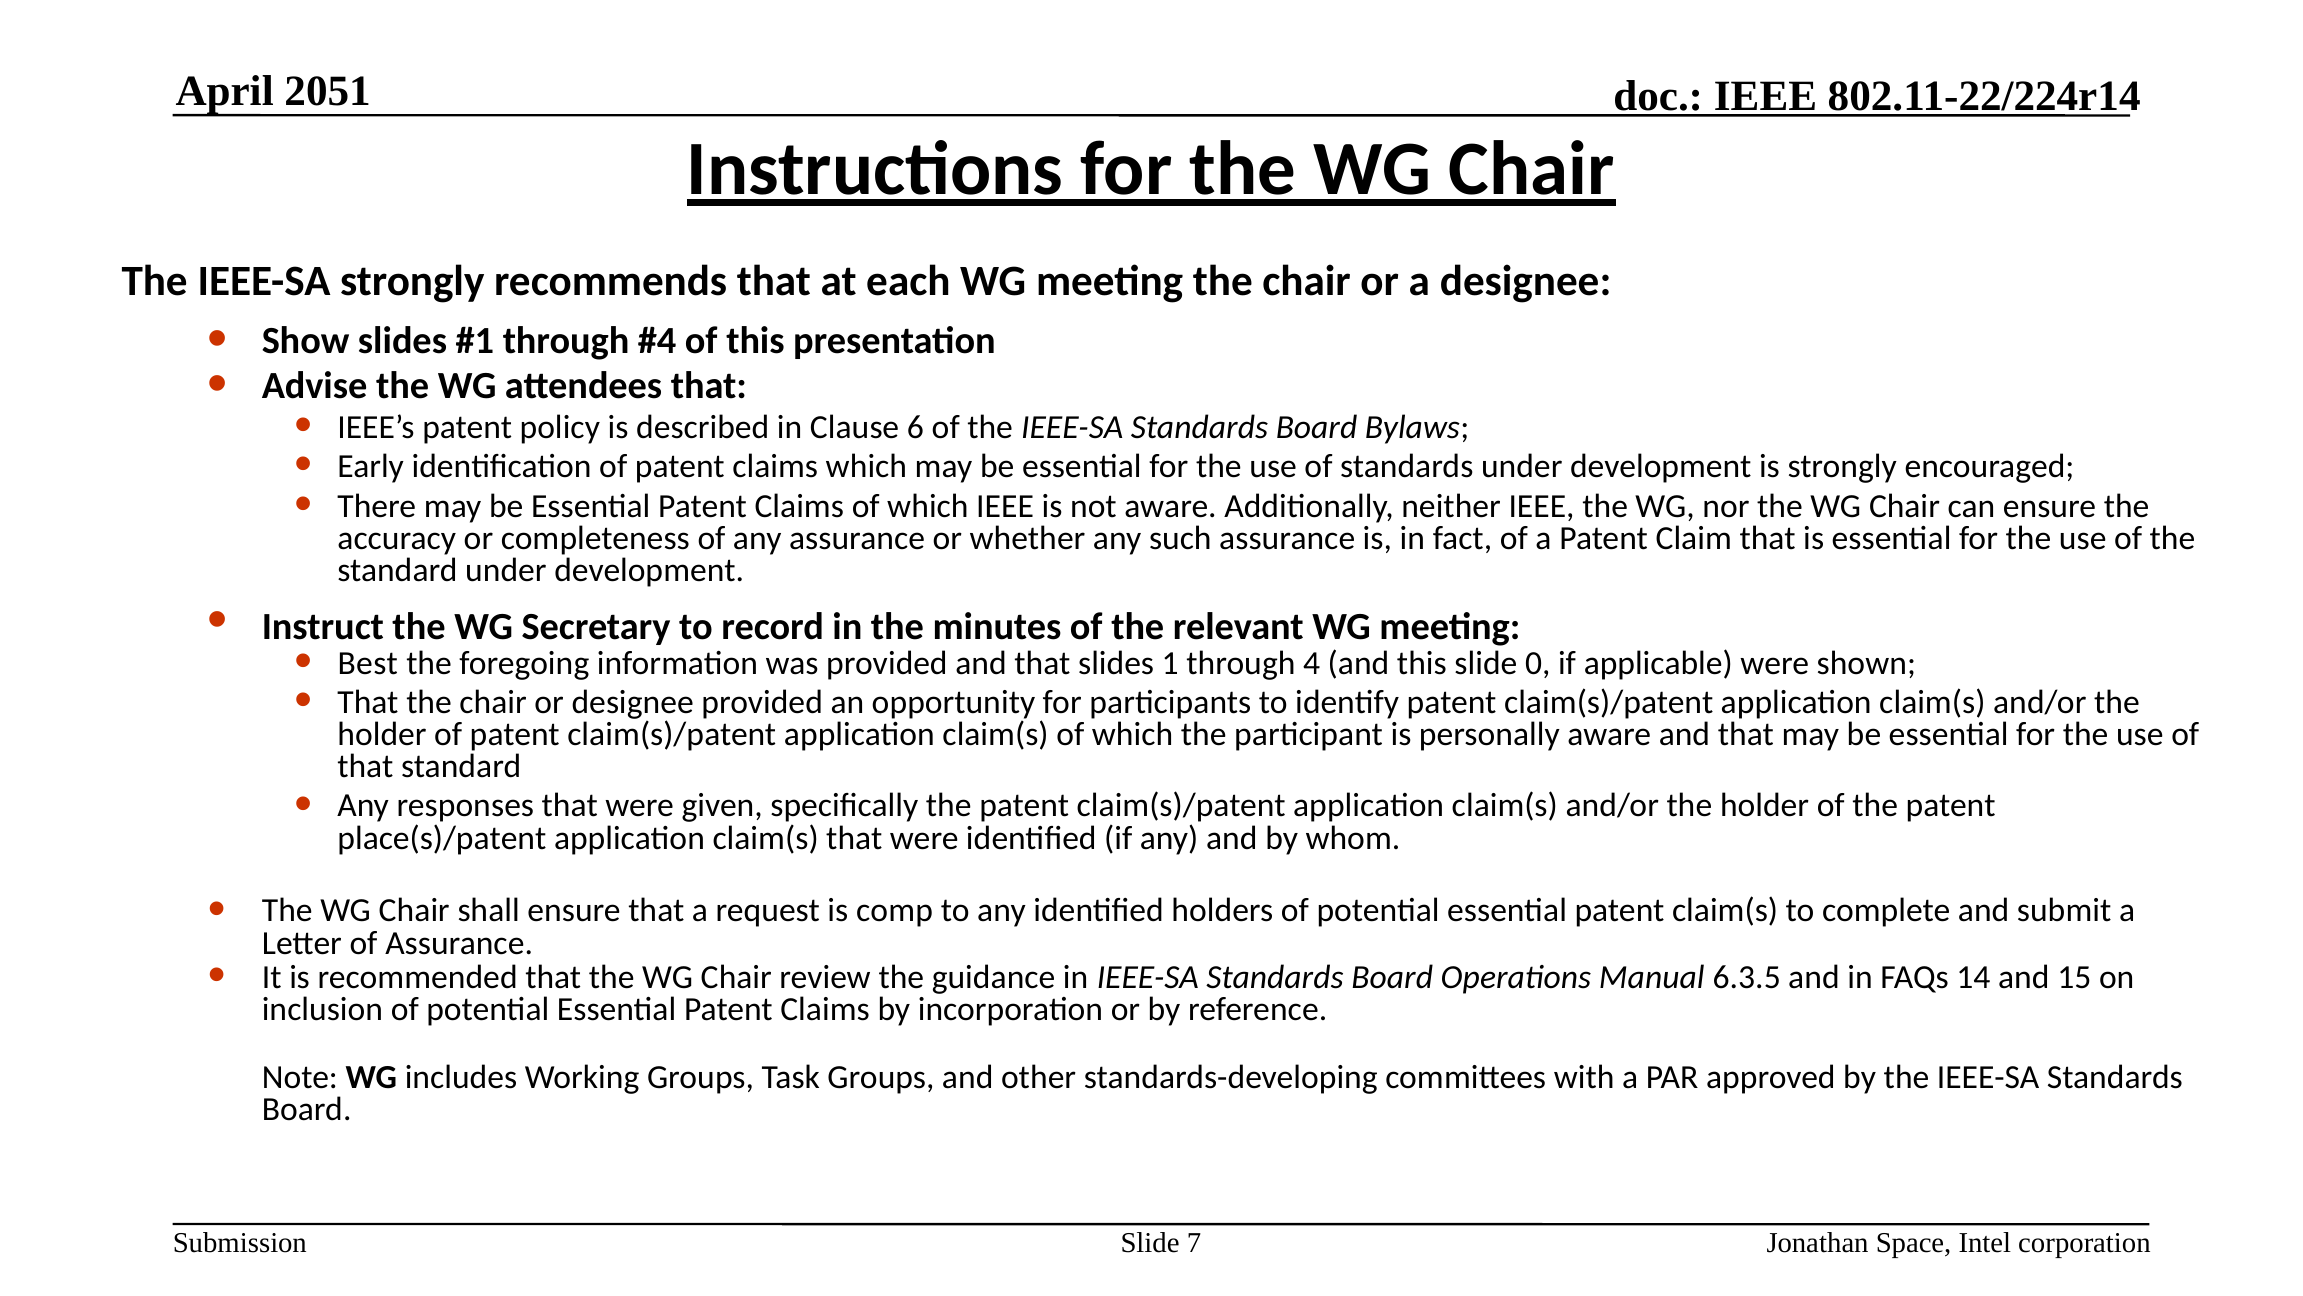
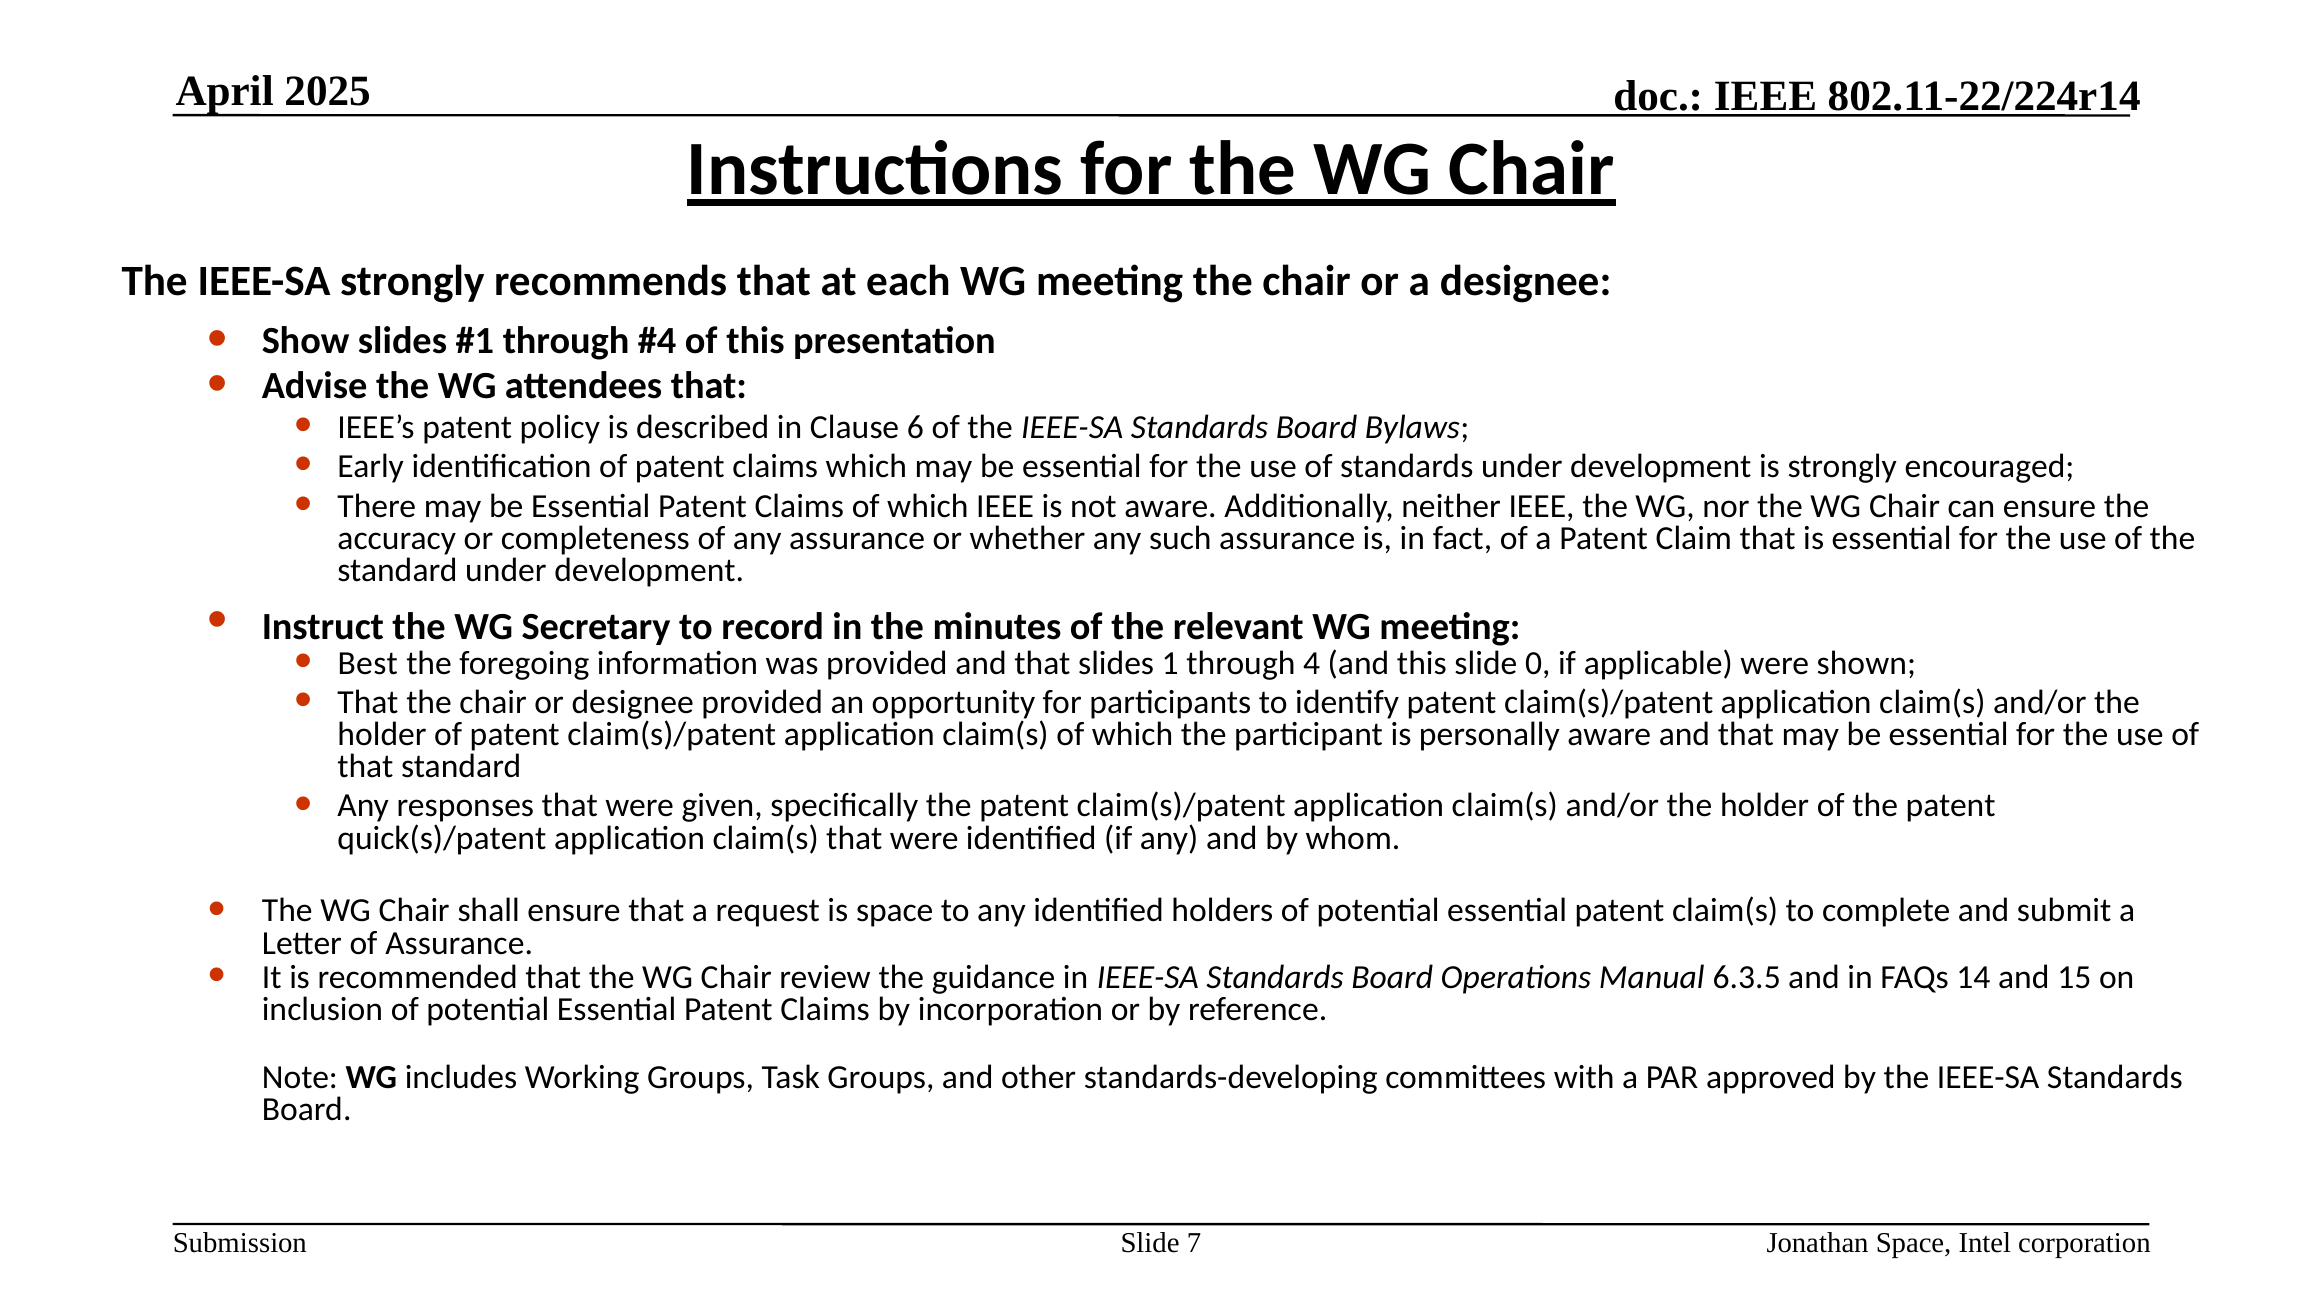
2051: 2051 -> 2025 (328, 92)
place(s)/patent: place(s)/patent -> quick(s)/patent (442, 838)
is comp: comp -> space (895, 910)
